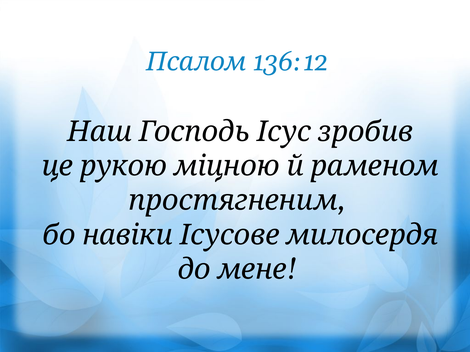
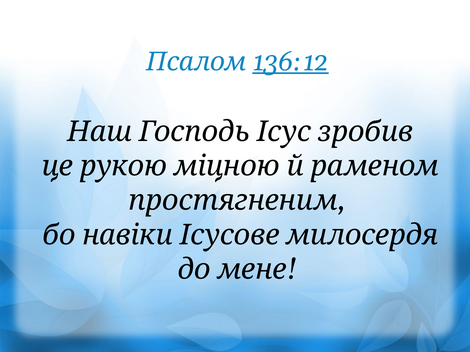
136:12 underline: none -> present (290, 62)
